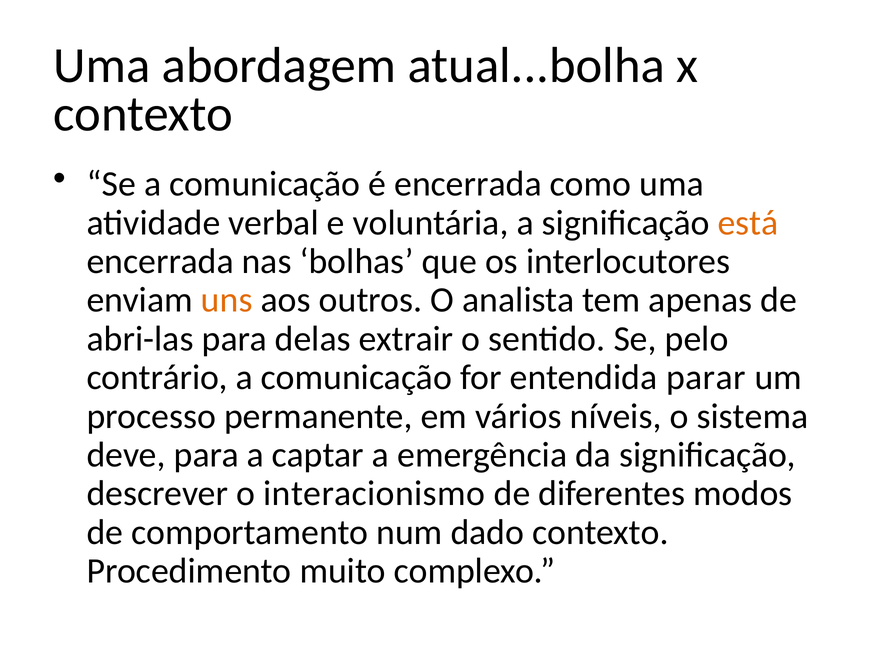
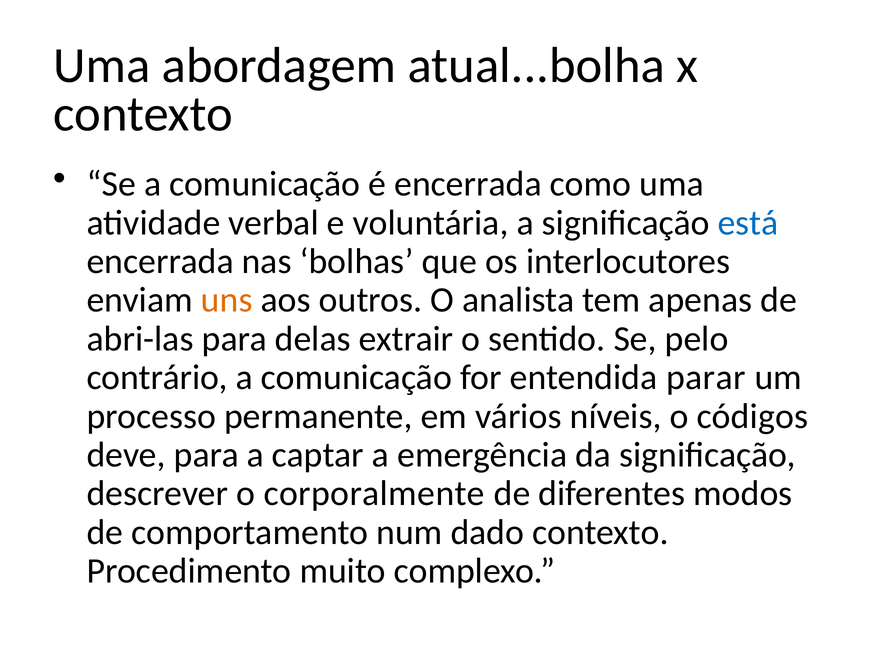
está colour: orange -> blue (748, 223)
sistema: sistema -> códigos (752, 416)
interacionismo: interacionismo -> corporalmente (374, 493)
